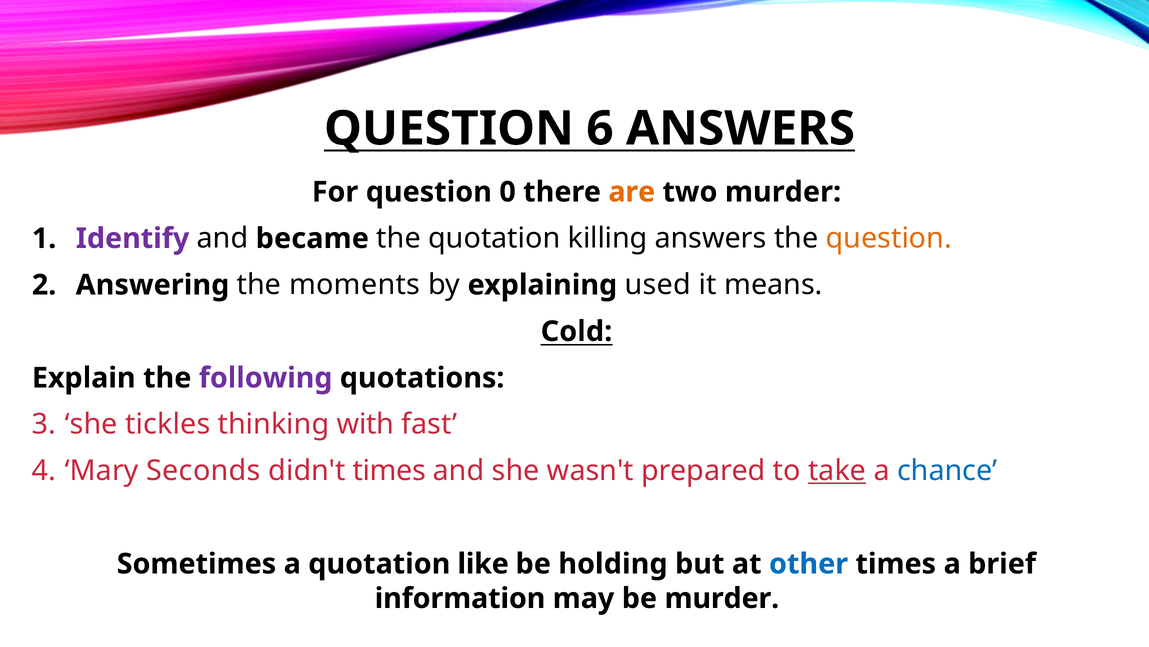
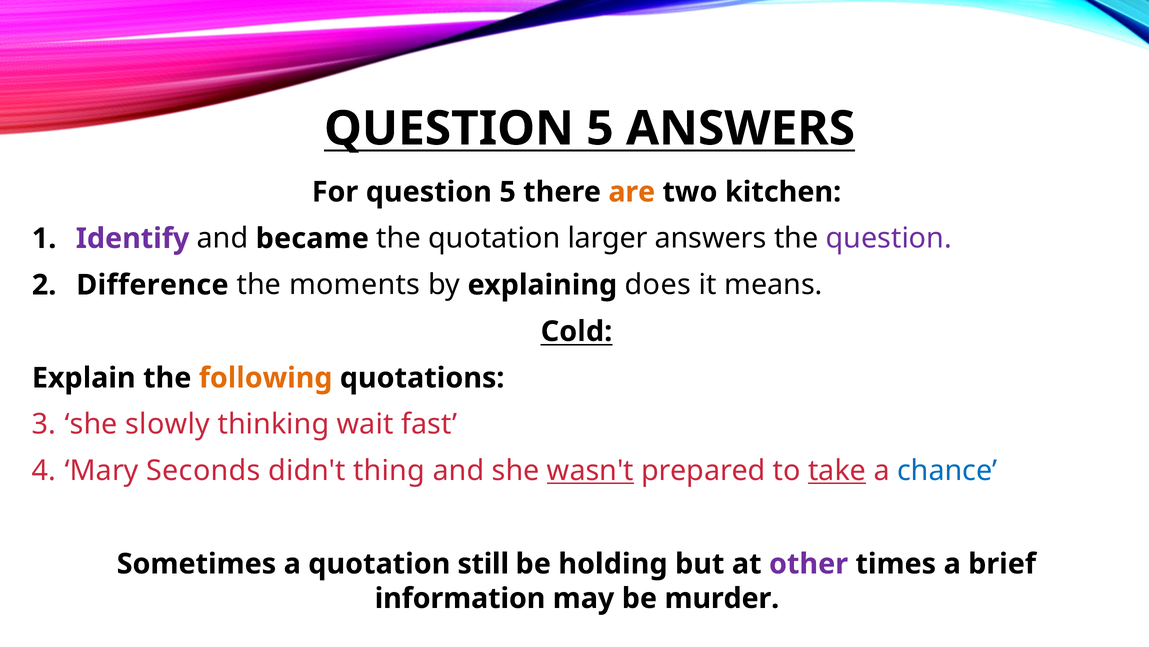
6: 6 -> 5 (600, 129)
For question 0: 0 -> 5 (508, 192)
two murder: murder -> kitchen (783, 192)
killing: killing -> larger (608, 238)
question colour: orange -> purple (889, 238)
Answering: Answering -> Difference (152, 285)
used: used -> does (658, 285)
following colour: purple -> orange (266, 378)
tickles: tickles -> slowly (168, 424)
with: with -> wait (365, 424)
didn't times: times -> thing (389, 470)
wasn't underline: none -> present (590, 470)
like: like -> still (483, 563)
other colour: blue -> purple (809, 563)
